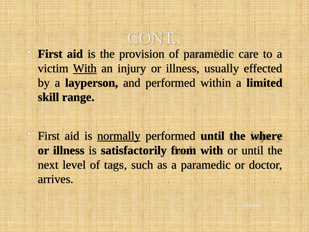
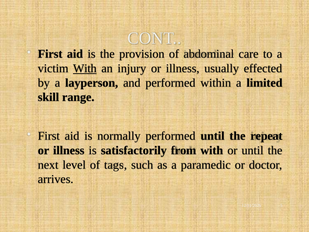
of paramedic: paramedic -> abdominal (209, 54)
normally underline: present -> none (119, 136)
where: where -> repeat (266, 136)
